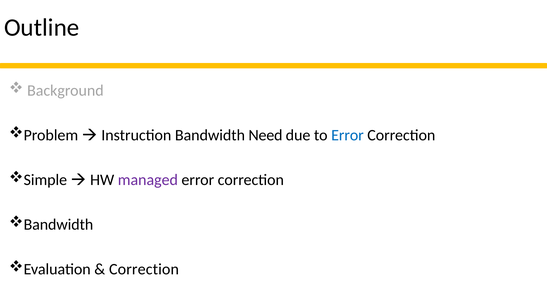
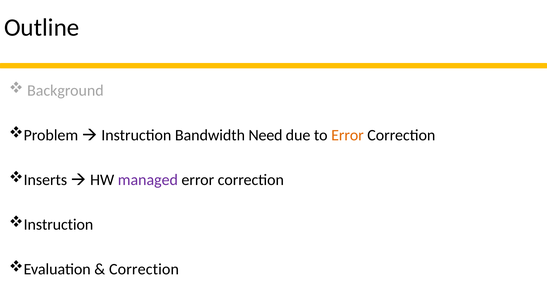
Error colour: blue -> orange (347, 135)
Simple: Simple -> Inserts (45, 180)
Bandwidth: Bandwidth -> Instruction (58, 224)
